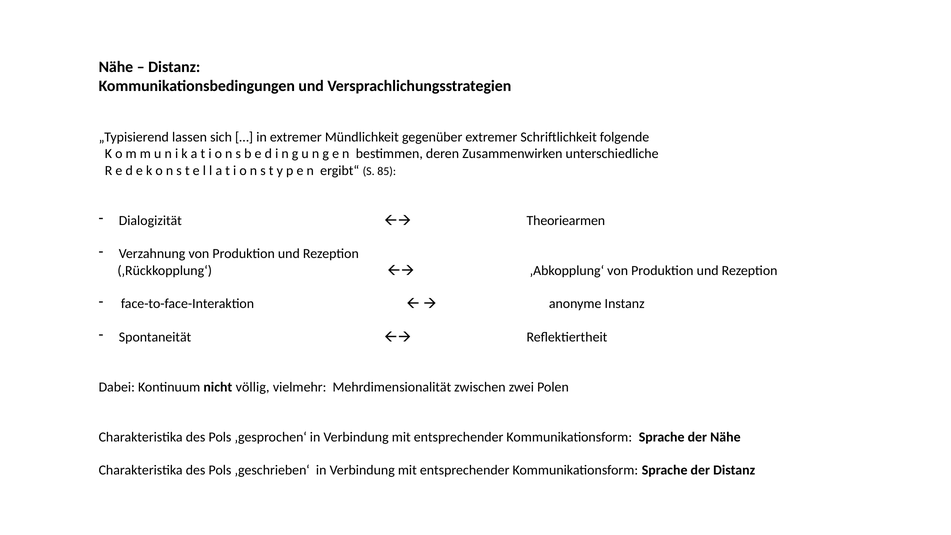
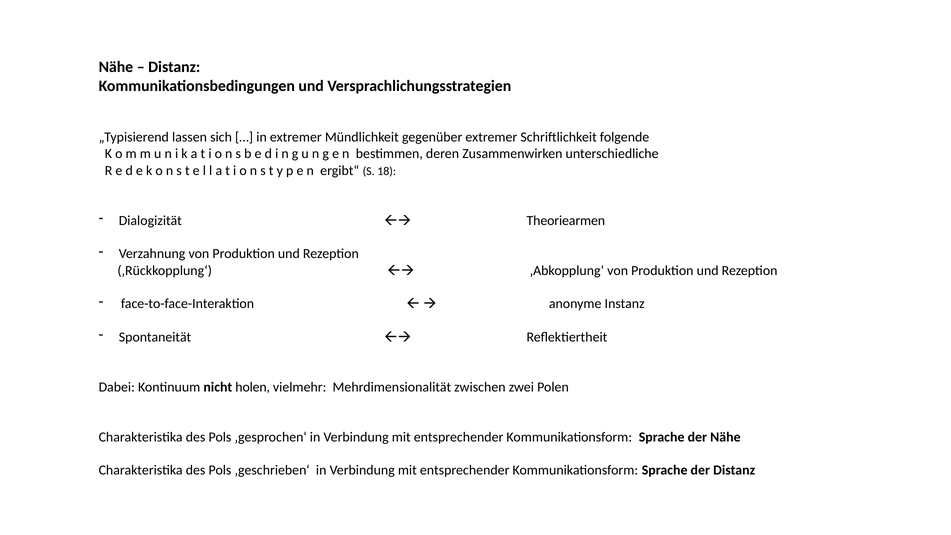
85: 85 -> 18 (387, 171)
völlig: völlig -> holen (253, 387)
